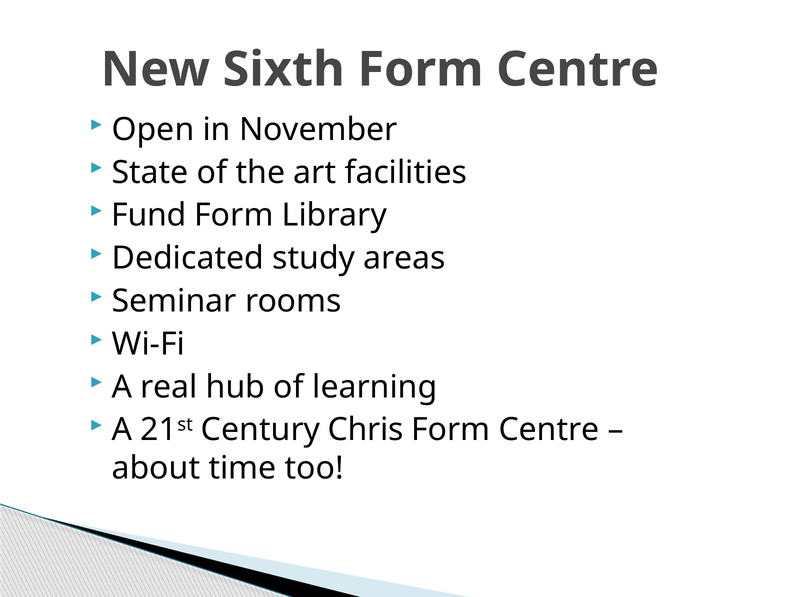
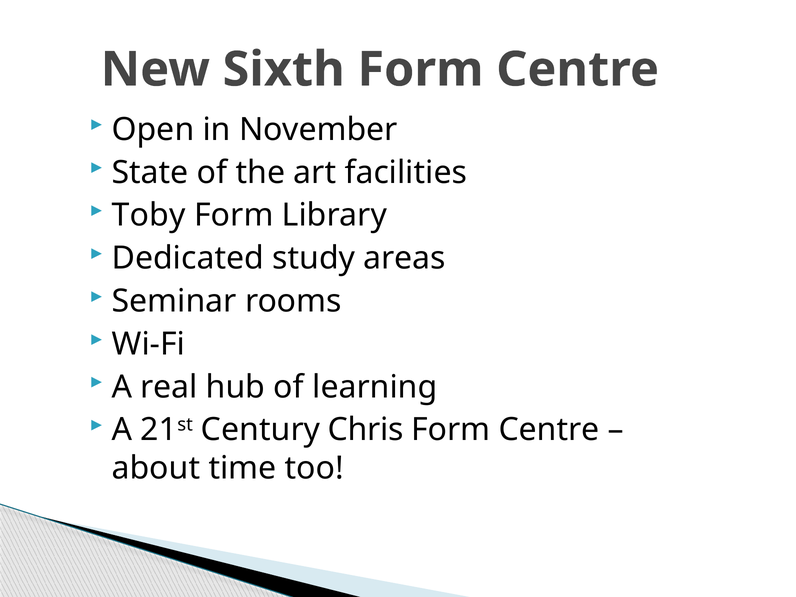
Fund: Fund -> Toby (149, 215)
